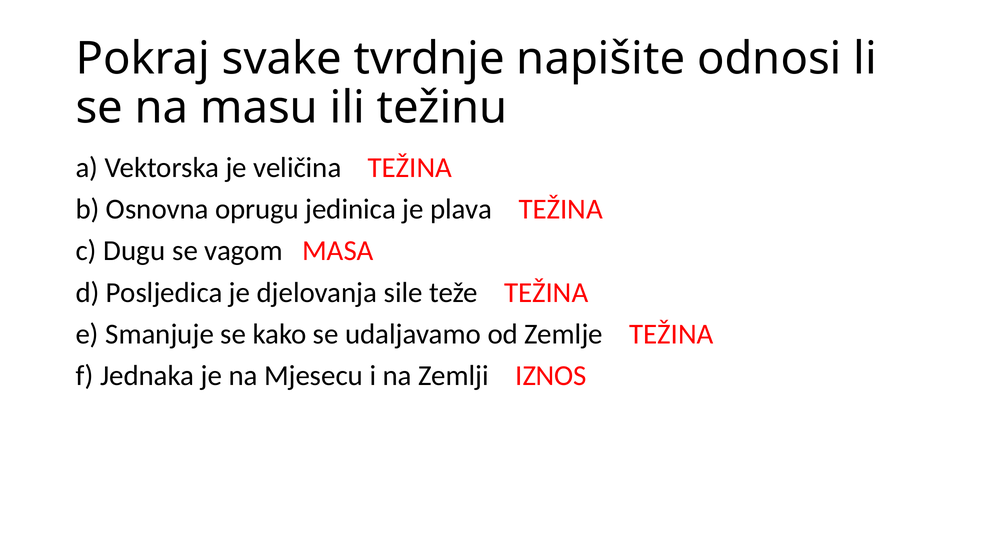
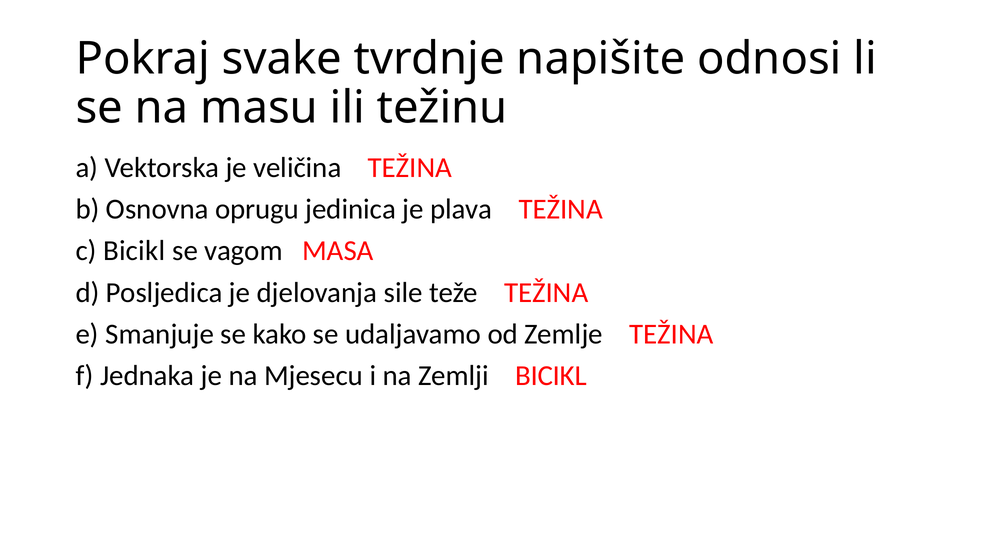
c Dugu: Dugu -> Bicikl (134, 251)
Zemlji IZNOS: IZNOS -> BICIKL (551, 376)
